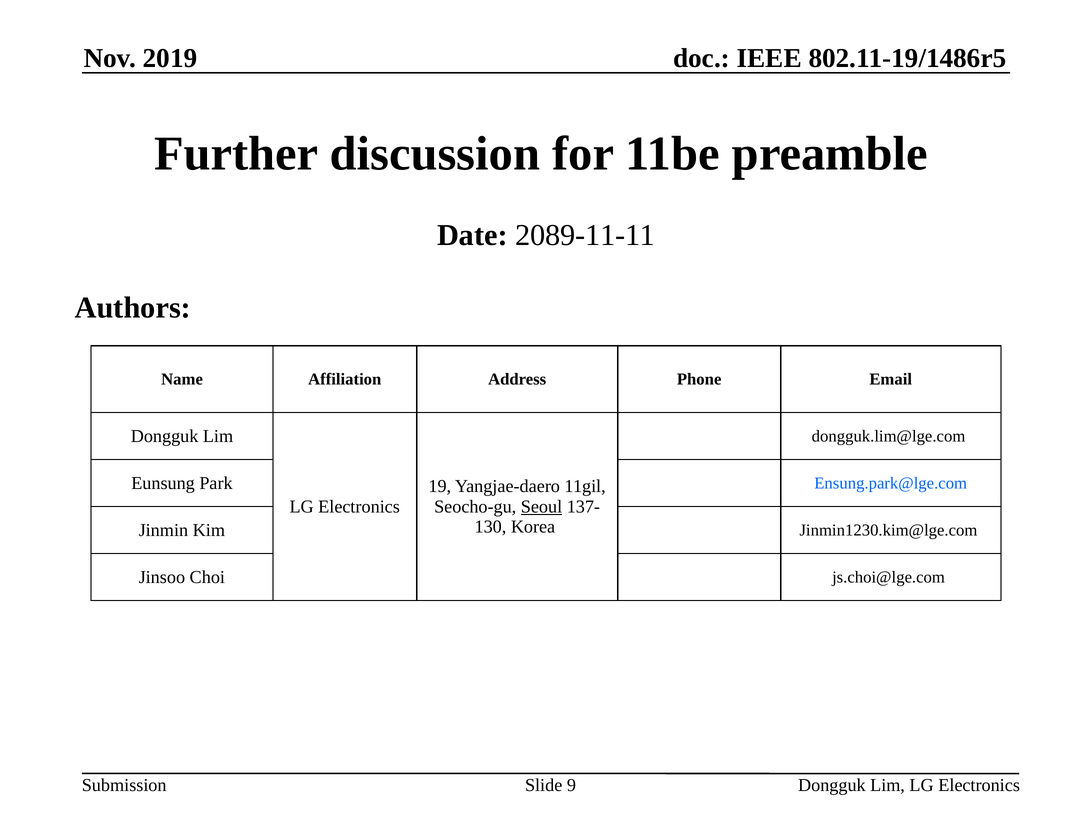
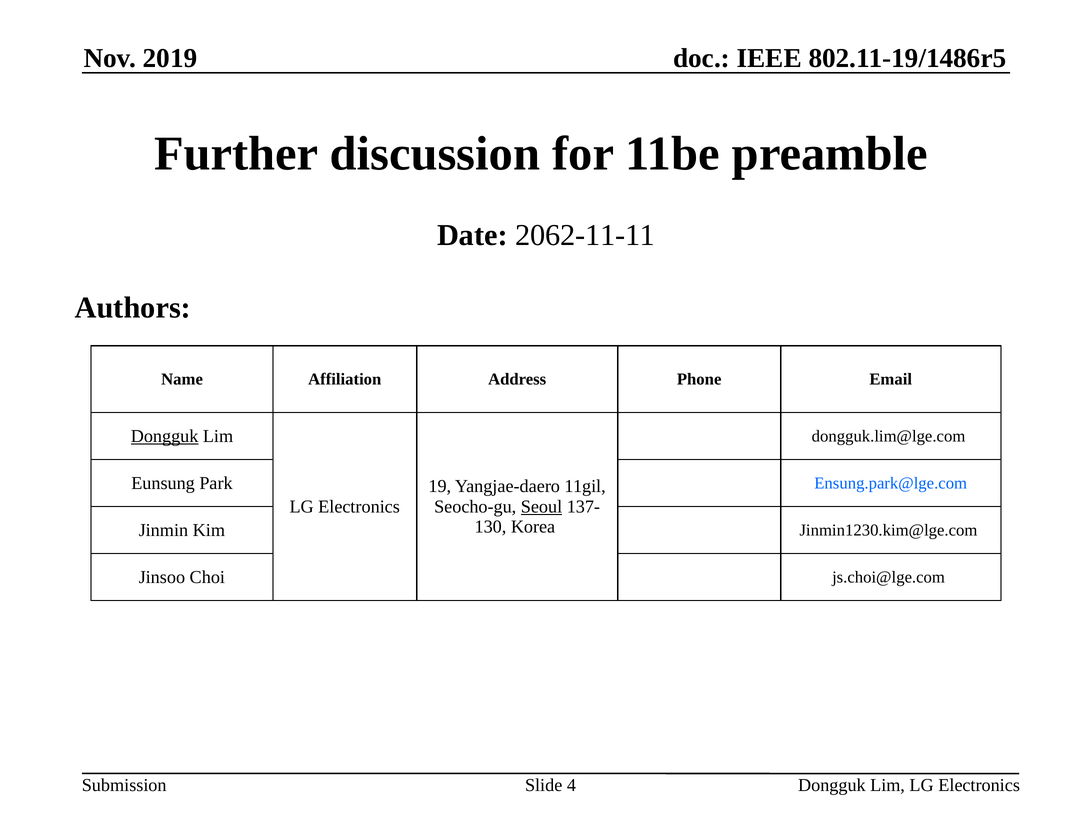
2089-11-11: 2089-11-11 -> 2062-11-11 (585, 235)
Dongguk underline: none -> present (165, 436)
9: 9 -> 4 (571, 785)
